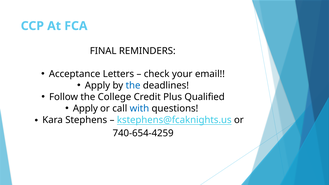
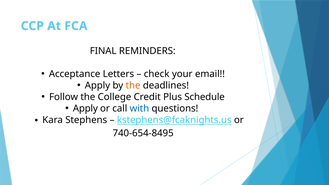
the colour: blue -> orange (133, 86)
Qualified: Qualified -> Schedule (205, 97)
740-654-4259: 740-654-4259 -> 740-654-8495 (143, 133)
